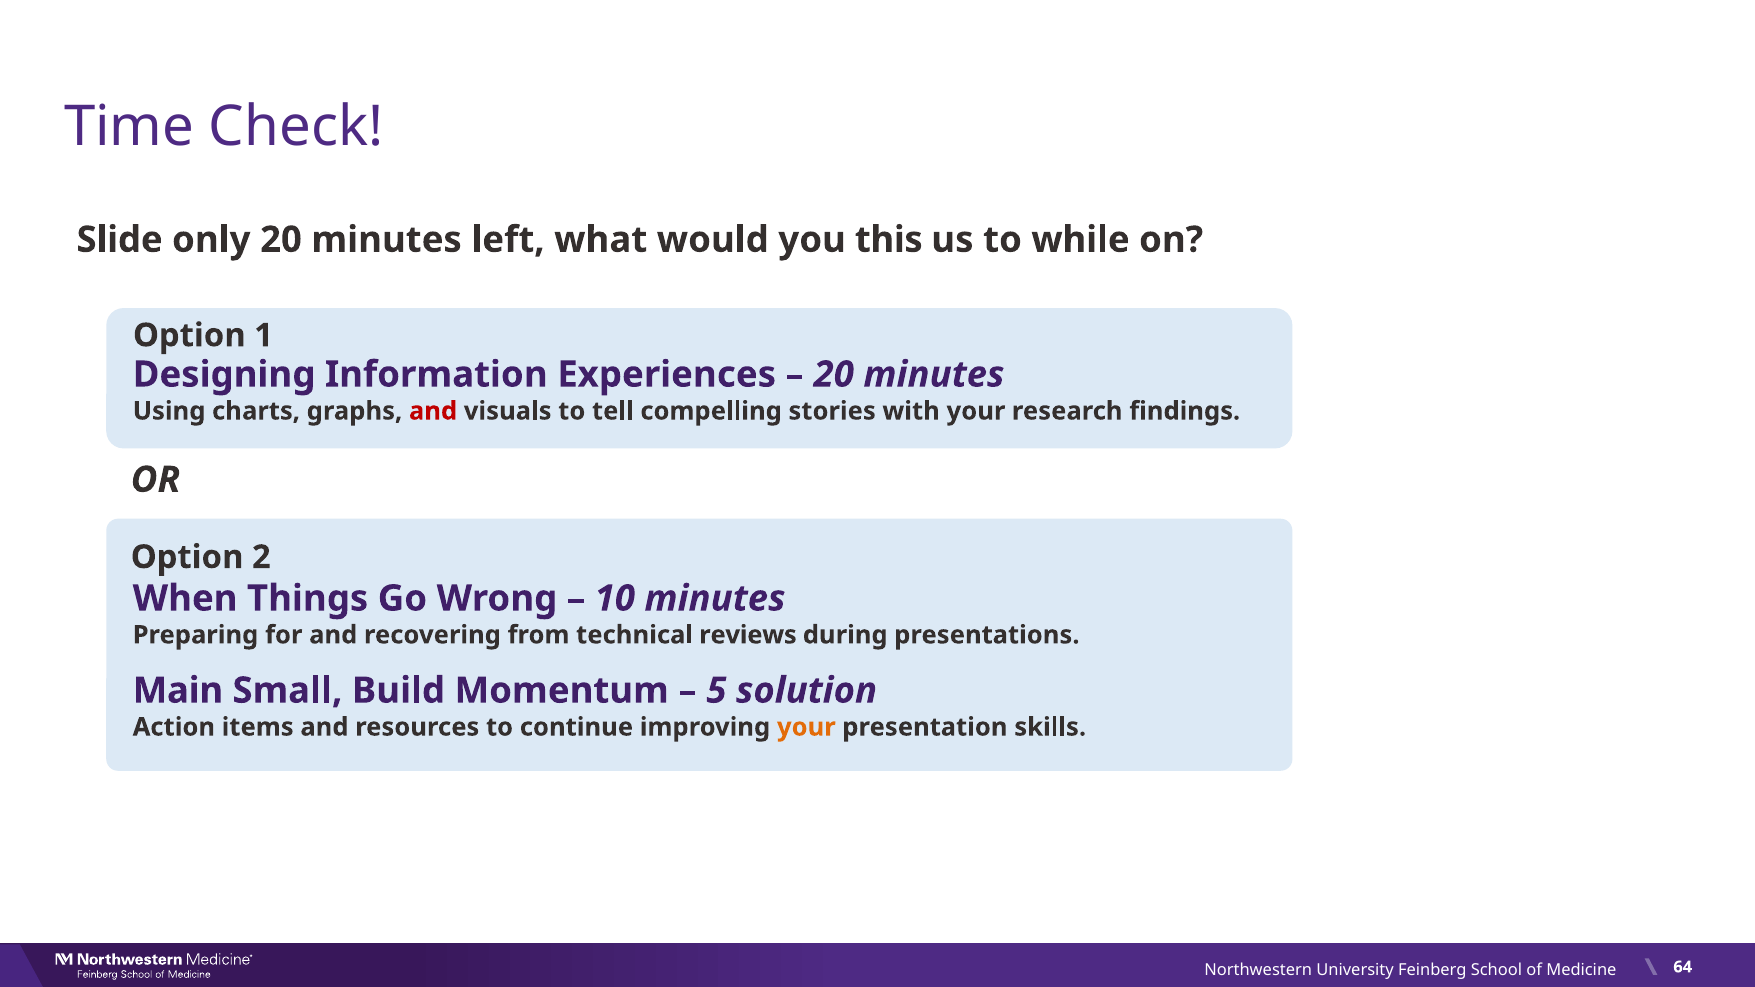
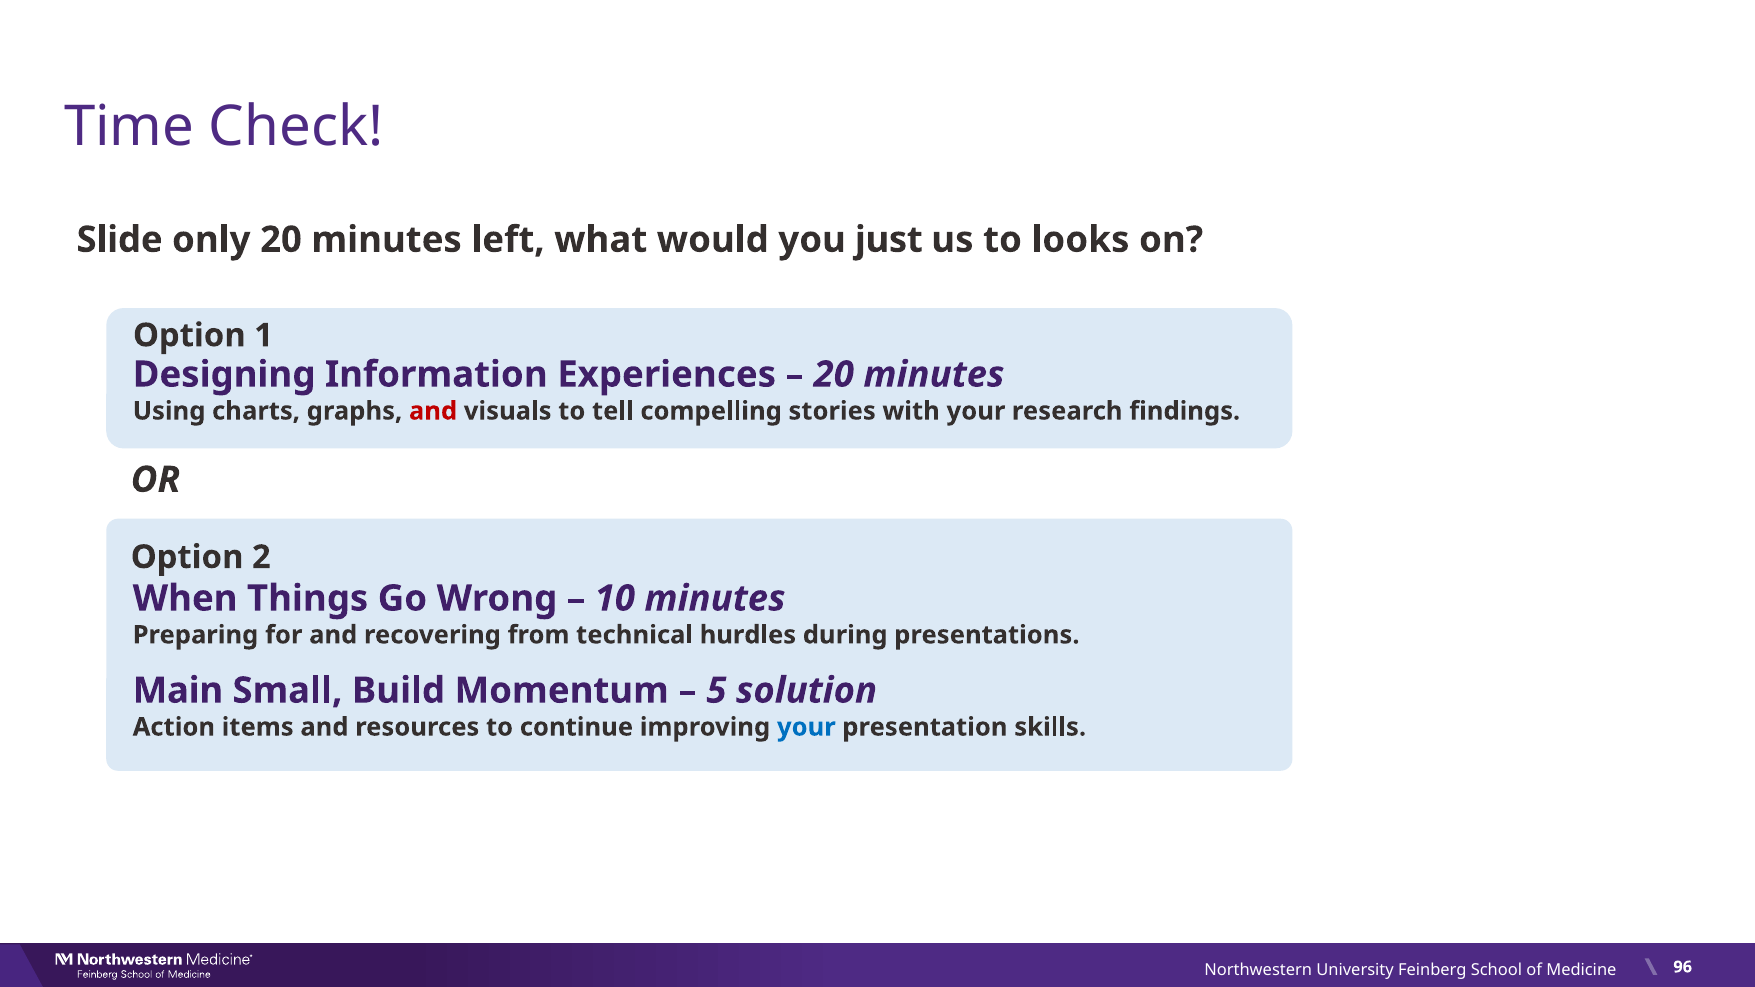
this: this -> just (889, 240)
while: while -> looks (1080, 240)
reviews: reviews -> hurdles (748, 635)
your colour: orange -> blue (806, 727)
64: 64 -> 96 (1683, 967)
